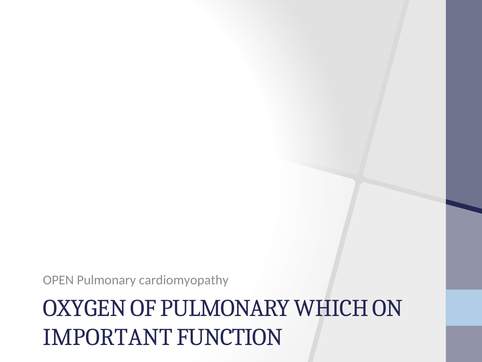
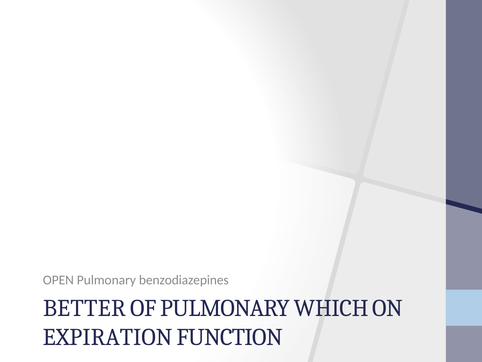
cardiomyopathy: cardiomyopathy -> benzodiazepines (184, 280)
OXYGEN: OXYGEN -> BETTER (84, 308)
IMPORTANT: IMPORTANT -> EXPIRATION (108, 337)
